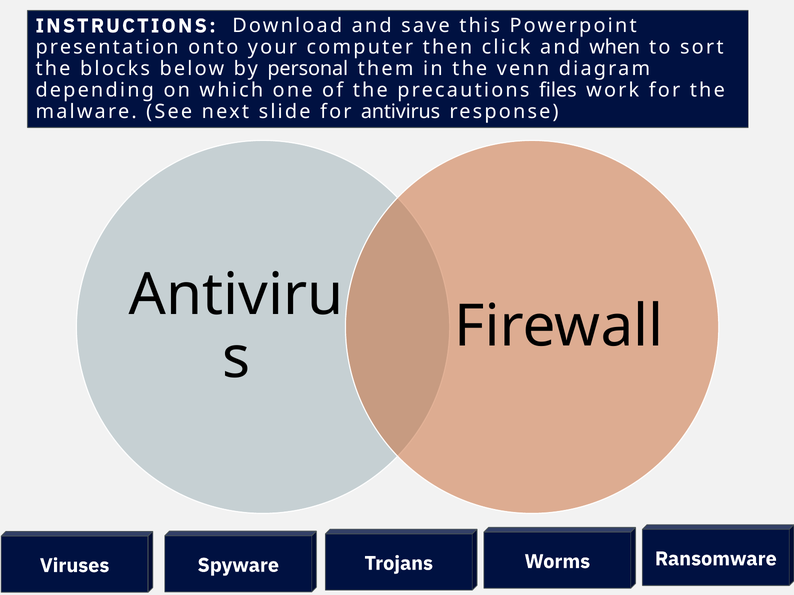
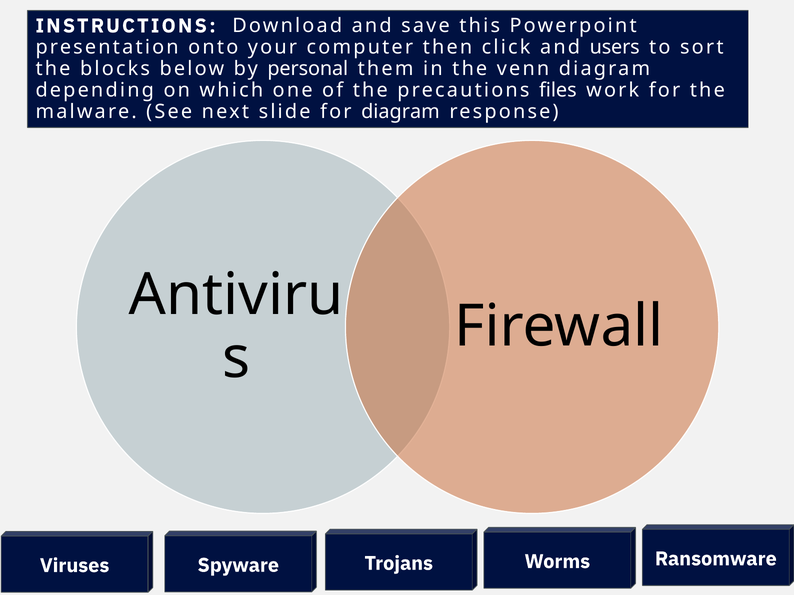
when: when -> users (615, 47)
for antivirus: antivirus -> diagram (400, 112)
